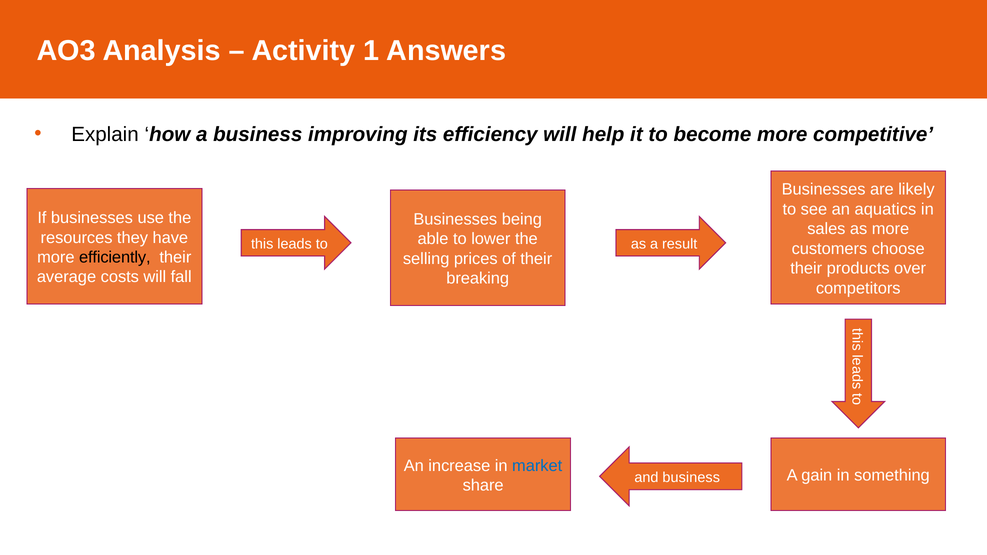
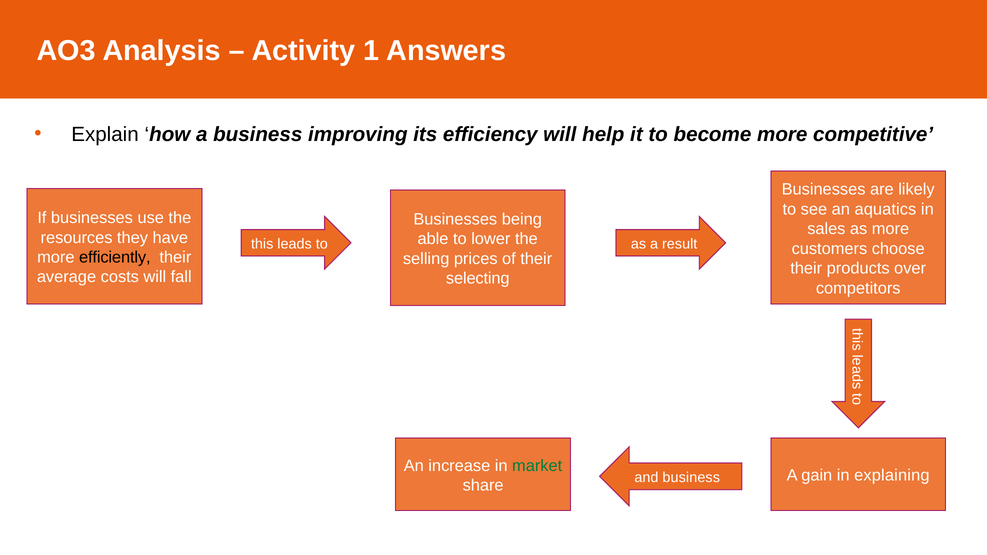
breaking: breaking -> selecting (478, 279)
market colour: blue -> green (537, 466)
something: something -> explaining (892, 476)
